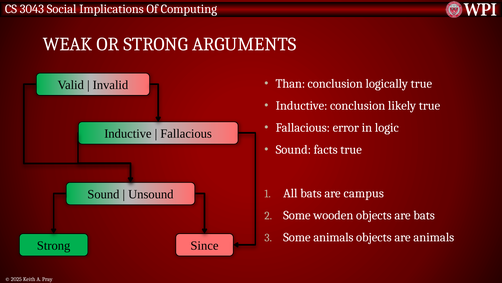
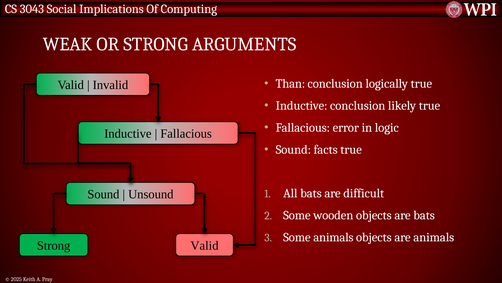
campus: campus -> difficult (364, 193)
Since: Since -> Valid (204, 245)
